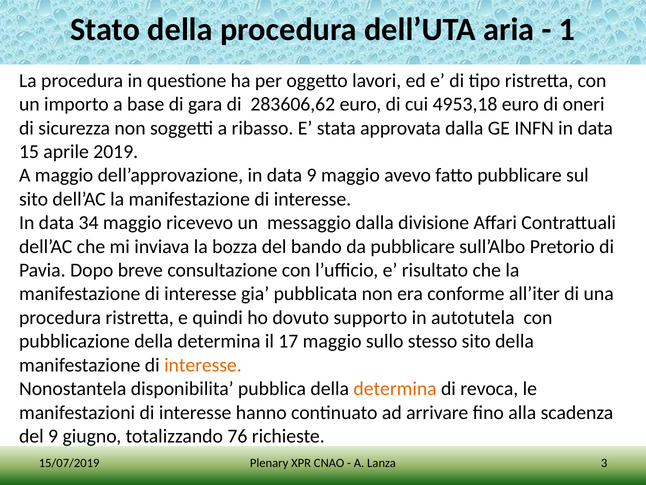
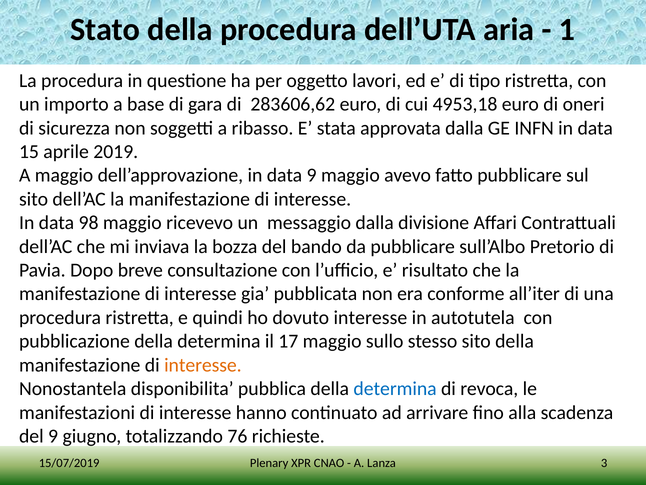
34: 34 -> 98 (89, 223)
dovuto supporto: supporto -> interesse (370, 317)
determina colour: orange -> blue (395, 388)
